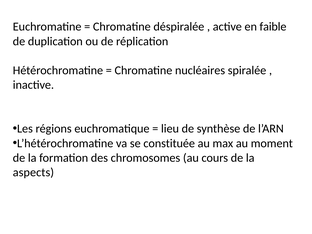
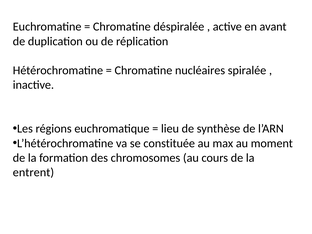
faible: faible -> avant (273, 27)
aspects: aspects -> entrent (33, 172)
